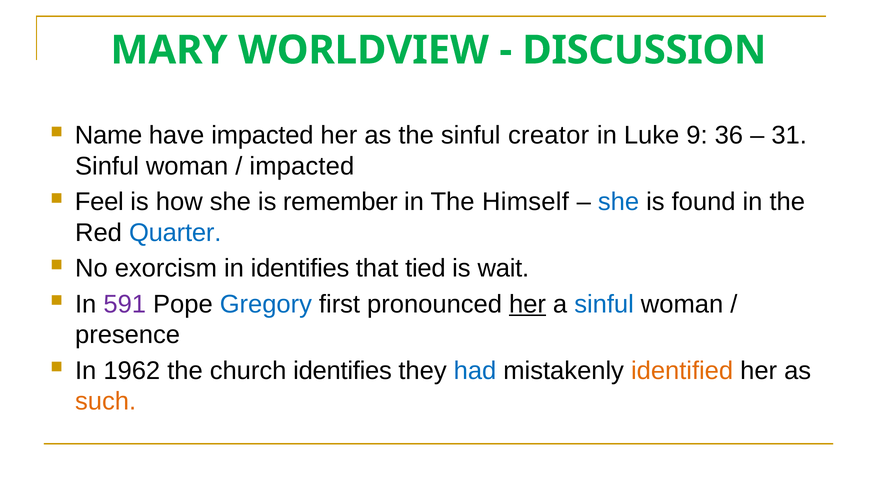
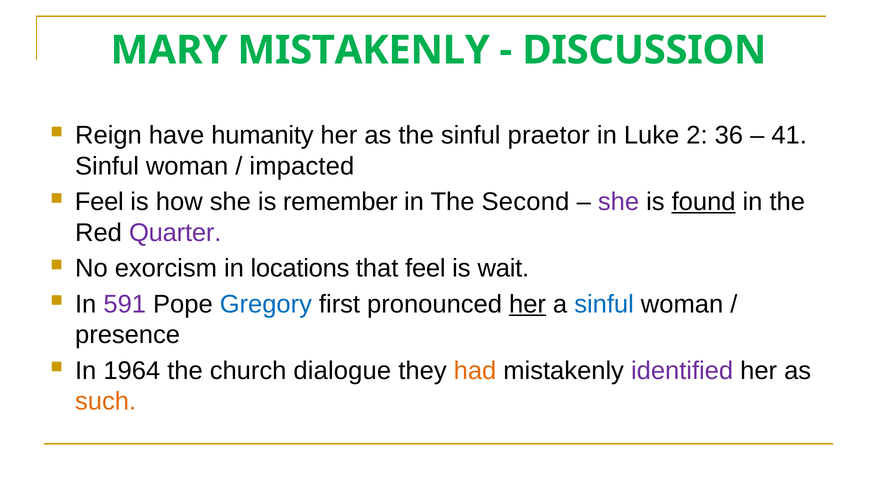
MARY WORLDVIEW: WORLDVIEW -> MISTAKENLY (364, 50)
Name: Name -> Reign (108, 136)
have impacted: impacted -> humanity (262, 136)
creator: creator -> praetor (549, 136)
9: 9 -> 2 (697, 136)
31: 31 -> 41 (789, 136)
Himself: Himself -> Second (526, 202)
she colour: blue -> purple (619, 202)
found underline: none -> present (704, 202)
Quarter colour: blue -> purple (175, 233)
in identifies: identifies -> locations (300, 269)
that tied: tied -> feel (425, 269)
1962: 1962 -> 1964 (132, 371)
church identifies: identifies -> dialogue (342, 371)
had colour: blue -> orange (475, 371)
identified colour: orange -> purple (682, 371)
